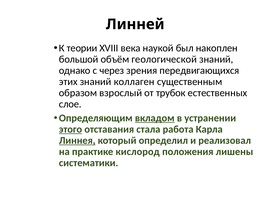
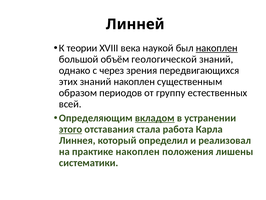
накоплен underline: none -> present (217, 48)
знаний коллаген: коллаген -> накоплен (134, 81)
взрослый: взрослый -> периодов (121, 93)
трубок: трубок -> группу (171, 93)
слое: слое -> всей (70, 104)
Линнея underline: present -> none (77, 140)
практике кислород: кислород -> накоплен (138, 151)
